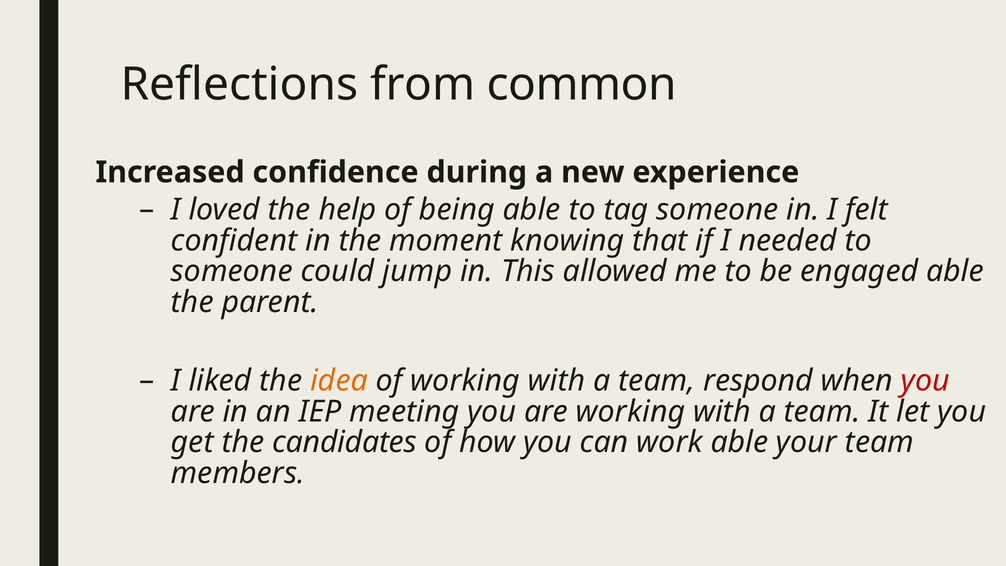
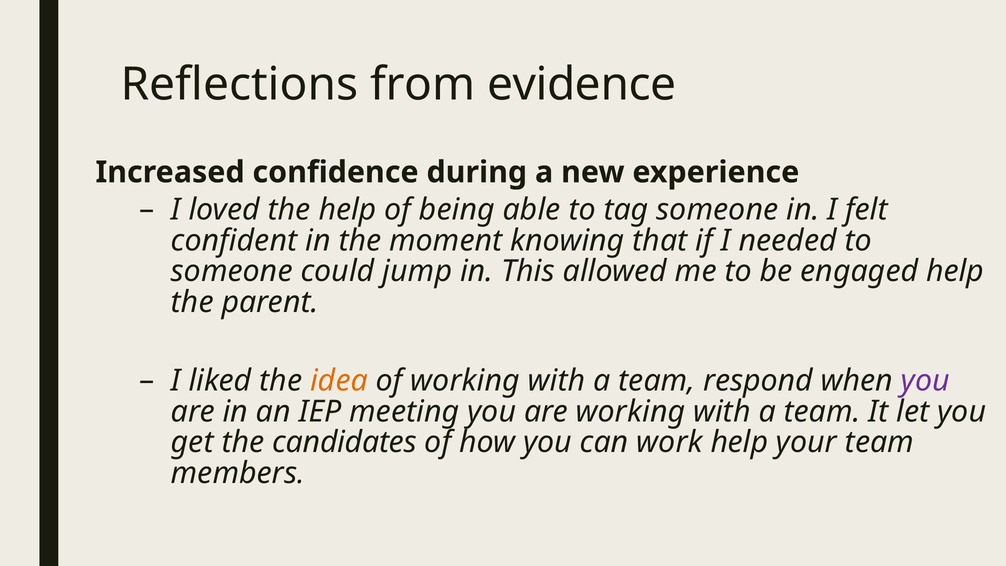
common: common -> evidence (582, 85)
engaged able: able -> help (955, 271)
you colour: red -> purple (925, 381)
work able: able -> help (739, 442)
